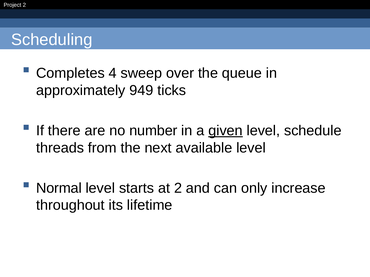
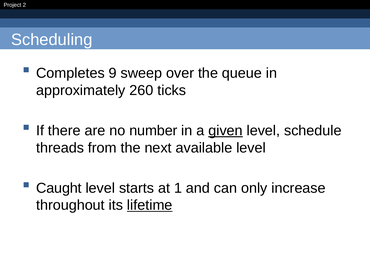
4: 4 -> 9 (113, 73)
949: 949 -> 260 (141, 90)
Normal: Normal -> Caught (59, 188)
at 2: 2 -> 1 (178, 188)
lifetime underline: none -> present (150, 206)
